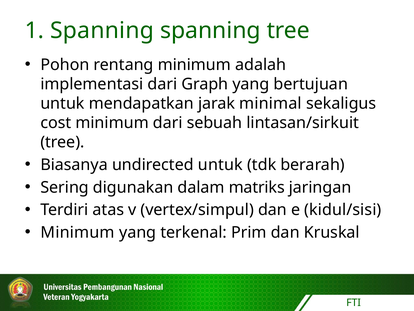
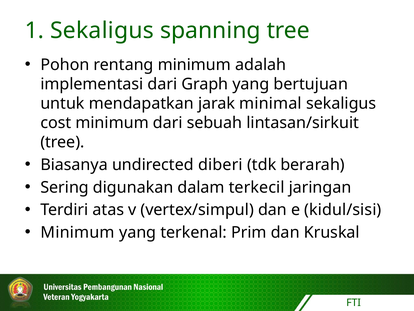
1 Spanning: Spanning -> Sekaligus (102, 31)
undirected untuk: untuk -> diberi (220, 164)
matriks: matriks -> terkecil (257, 187)
